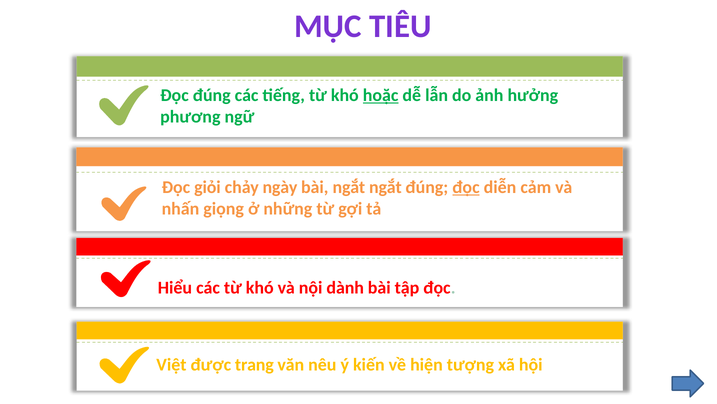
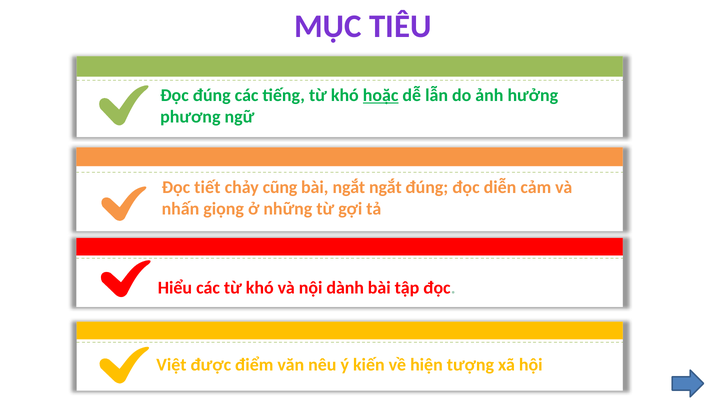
giỏi: giỏi -> tiết (207, 187)
ngày: ngày -> cũng (280, 187)
đọc underline: present -> none (466, 187)
trang: trang -> điểm (254, 364)
